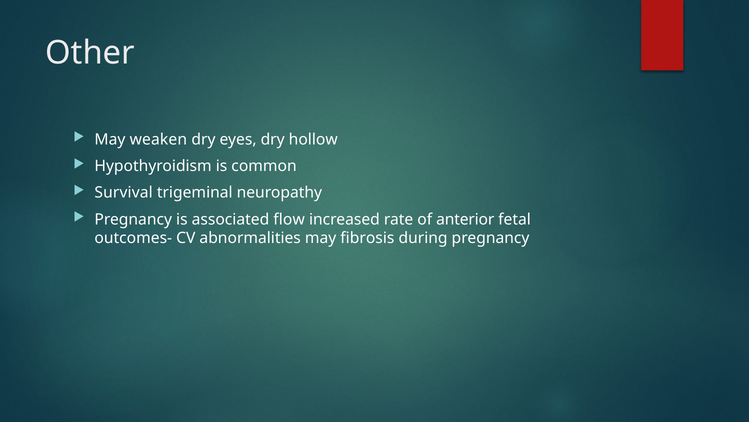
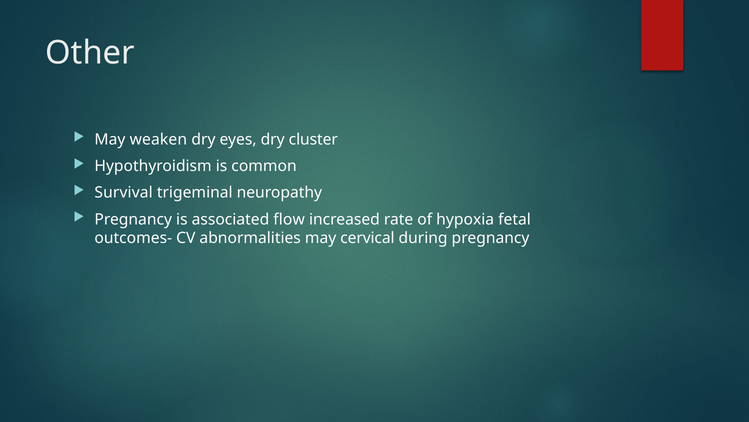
hollow: hollow -> cluster (313, 139)
anterior: anterior -> hypoxia (465, 219)
fibrosis: fibrosis -> cervical (367, 238)
